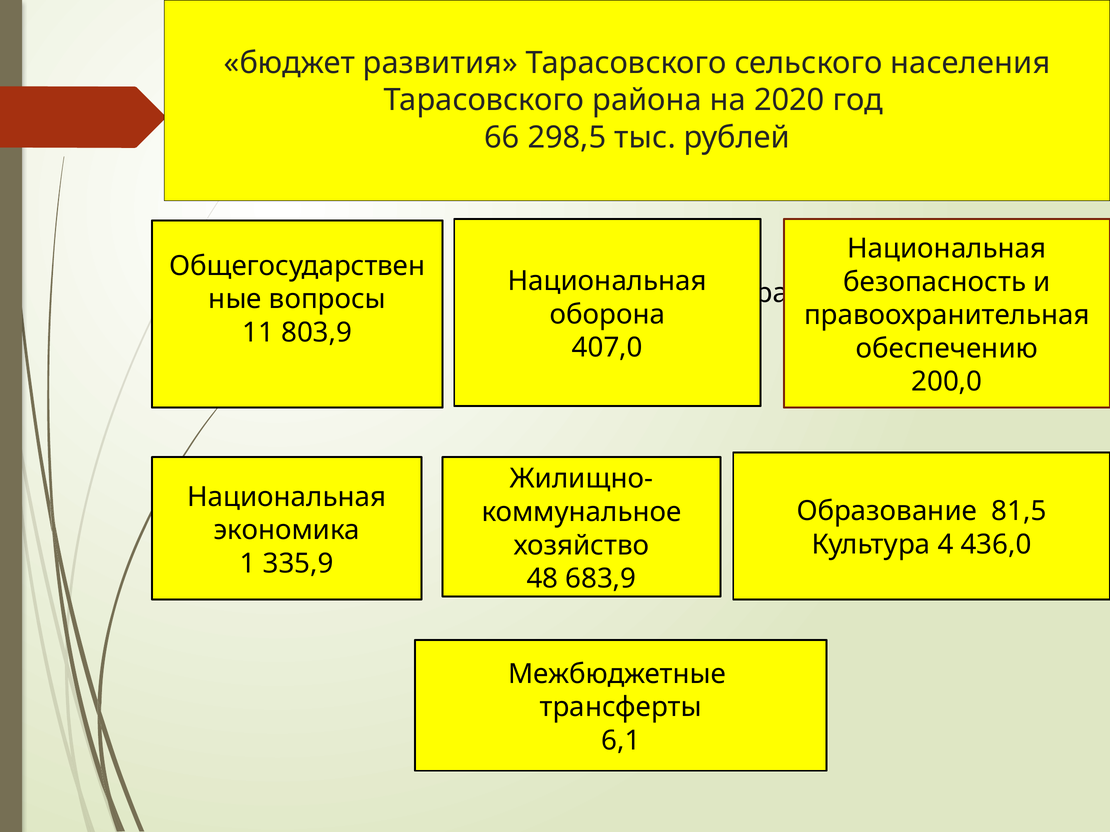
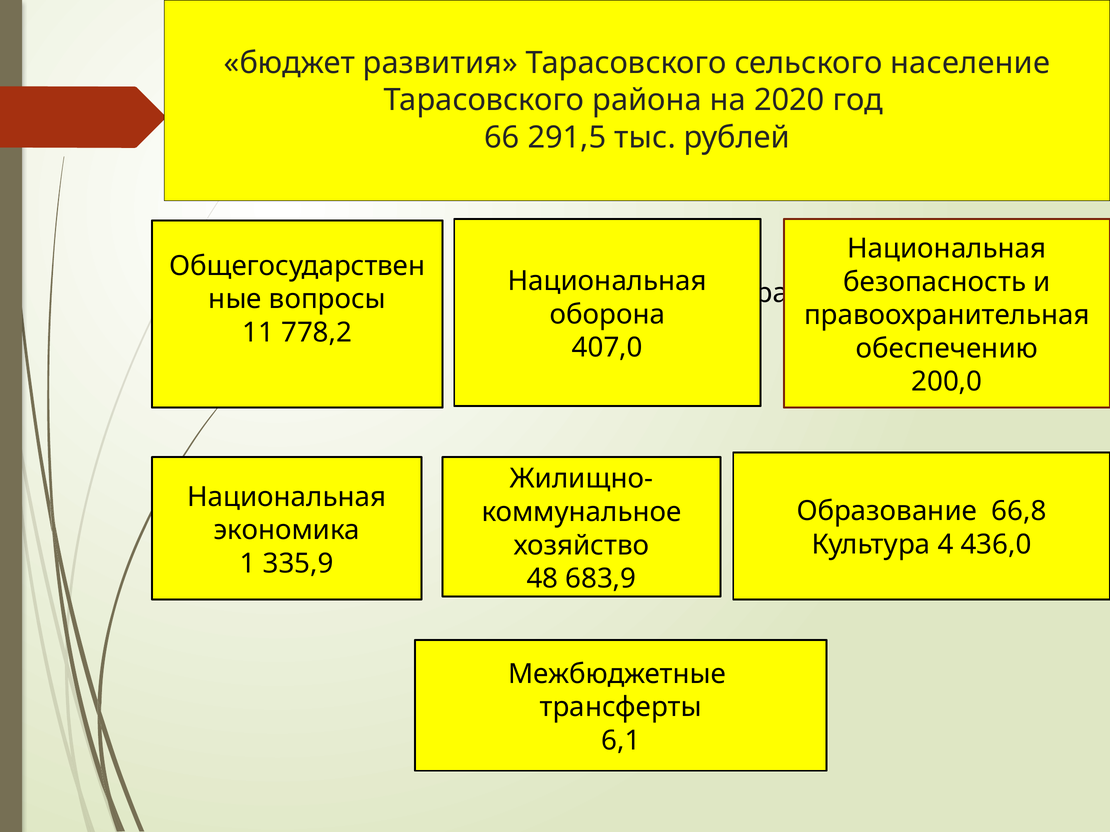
населения: населения -> население (970, 63)
298,5: 298,5 -> 291,5 (567, 137)
803,9: 803,9 -> 778,2 (317, 333)
81,5: 81,5 -> 66,8 (1019, 511)
